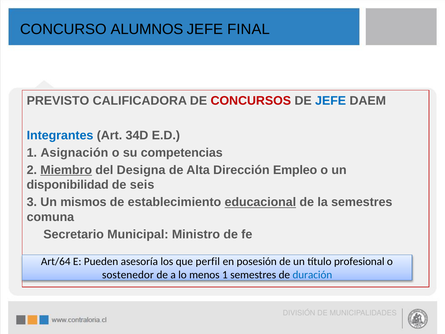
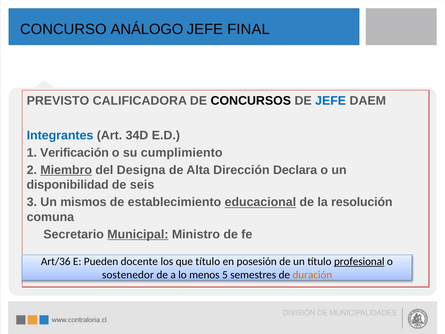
ALUMNOS: ALUMNOS -> ANÁLOGO (147, 29)
CONCURSOS colour: red -> black (251, 101)
Asignación: Asignación -> Verificación (75, 153)
competencias: competencias -> cumplimiento (182, 153)
Empleo: Empleo -> Declara (295, 170)
la semestres: semestres -> resolución (362, 202)
Municipal underline: none -> present (138, 234)
Art/64: Art/64 -> Art/36 (56, 261)
asesoría: asesoría -> docente (139, 261)
que perfil: perfil -> título (208, 261)
profesional underline: none -> present (359, 261)
menos 1: 1 -> 5 (225, 275)
duración colour: blue -> orange (312, 275)
